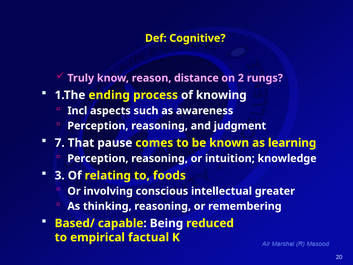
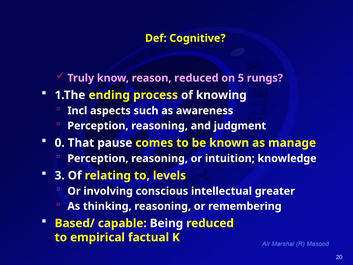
reason distance: distance -> reduced (196, 78)
2: 2 -> 5 (241, 78)
7: 7 -> 0 (60, 143)
learning: learning -> manage (292, 143)
foods: foods -> levels (169, 175)
